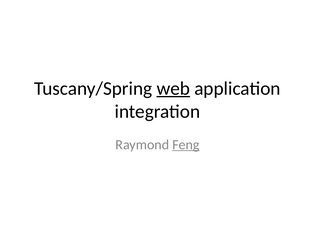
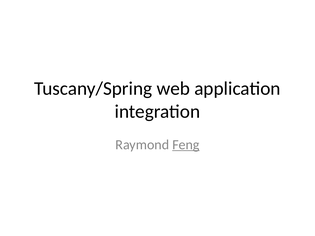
web underline: present -> none (173, 89)
